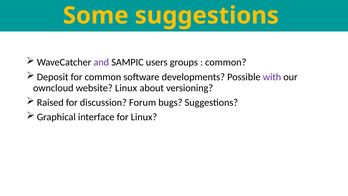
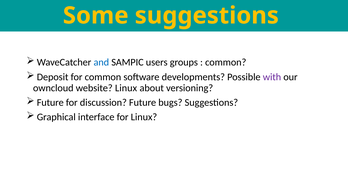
and colour: purple -> blue (101, 62)
Raised: Raised -> Future (50, 102)
discussion Forum: Forum -> Future (143, 102)
